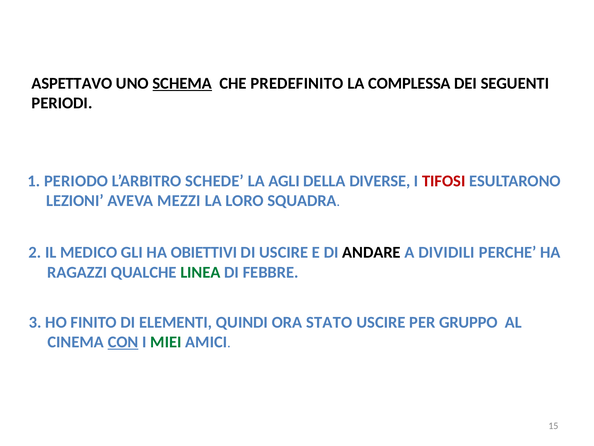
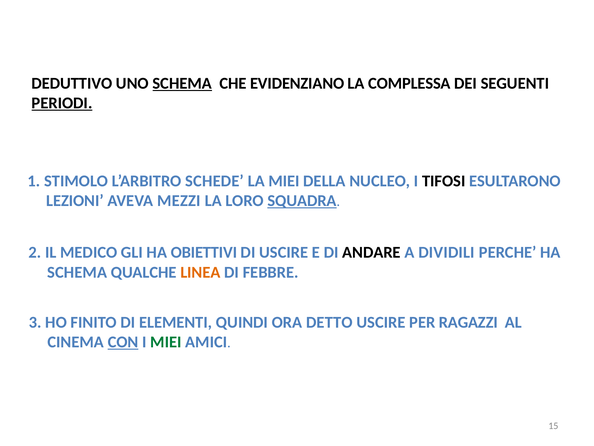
ASPETTAVO: ASPETTAVO -> DEDUTTIVO (72, 83)
PREDEFINITO: PREDEFINITO -> EVIDENZIANO (297, 83)
PERIODI underline: none -> present (62, 103)
PERIODO: PERIODO -> STIMOLO (76, 181)
LA AGLI: AGLI -> MIEI (284, 181)
DIVERSE: DIVERSE -> NUCLEO (380, 181)
TIFOSI colour: red -> black (444, 181)
SQUADRA underline: none -> present (302, 201)
RAGAZZI: RAGAZZI -> SCHEMA (77, 272)
LINEA colour: green -> orange (200, 272)
STATO: STATO -> DETTO (329, 322)
GRUPPO: GRUPPO -> RAGAZZI (468, 322)
